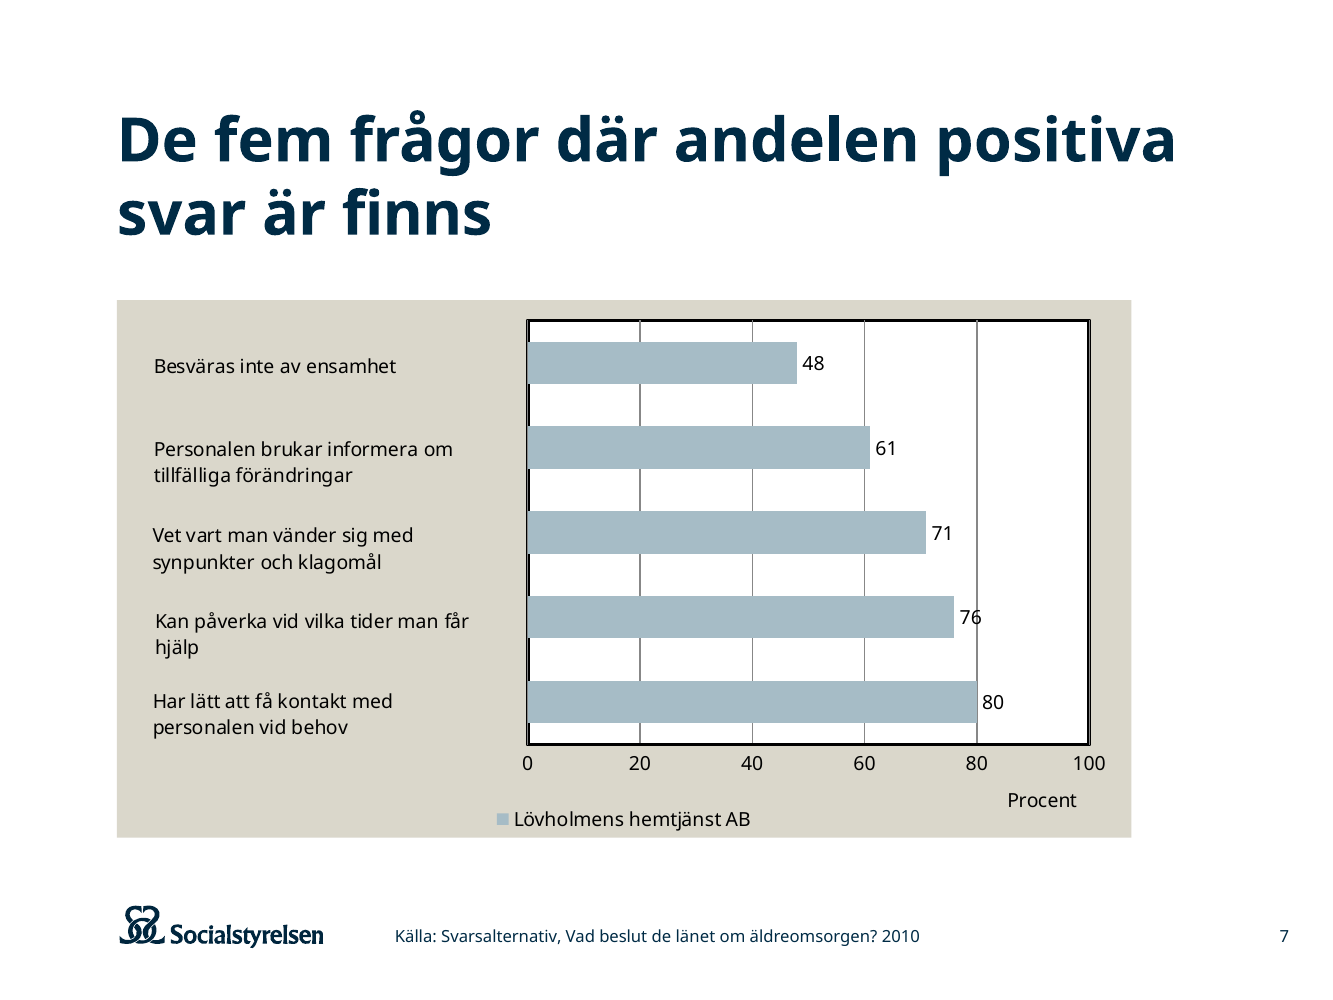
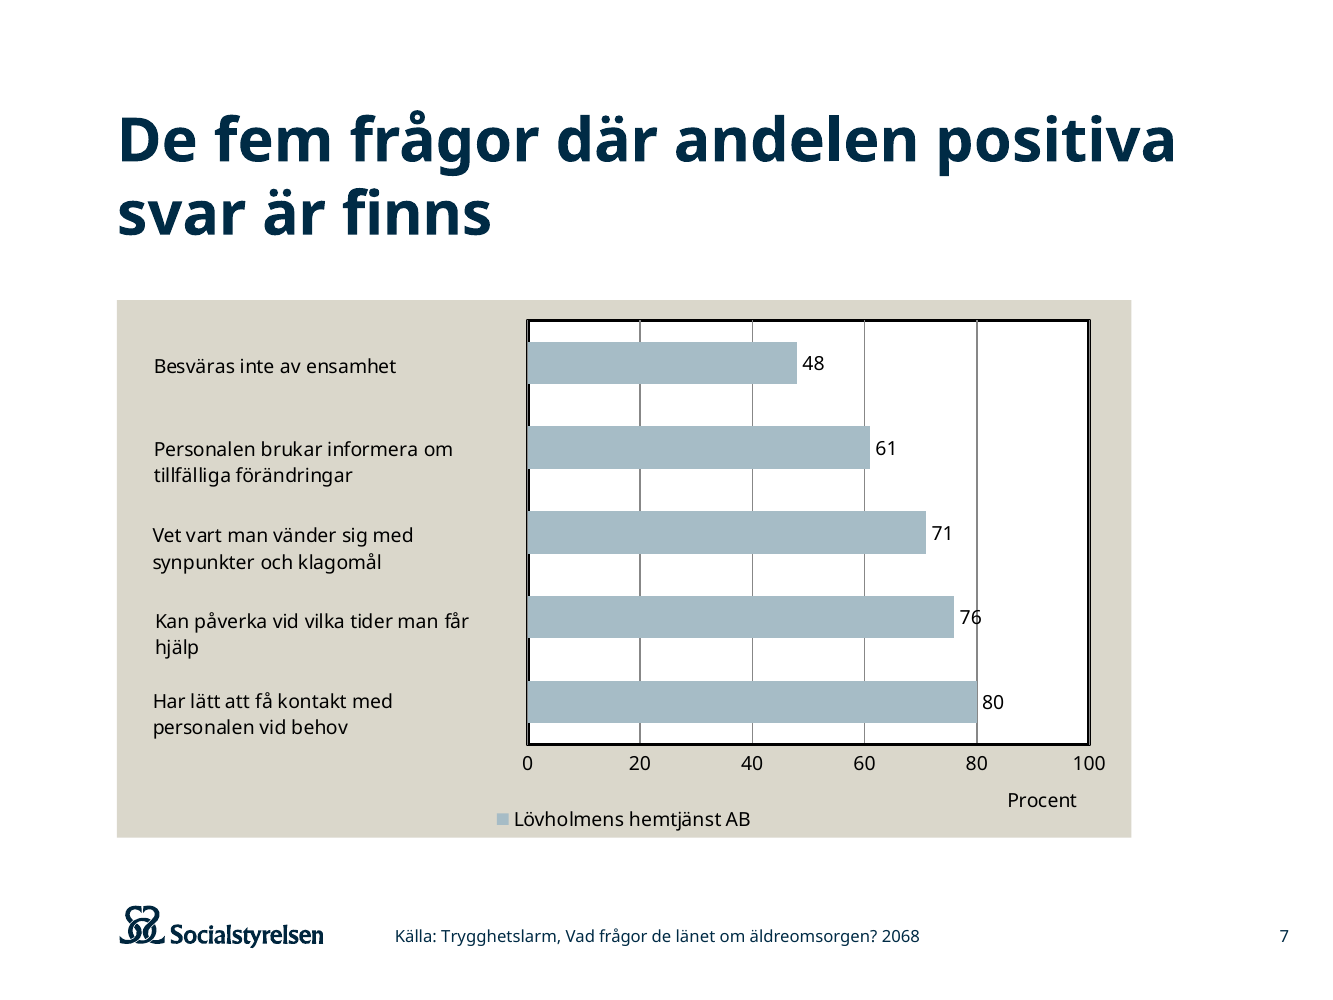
Svarsalternativ: Svarsalternativ -> Trygghetslarm (501, 937)
Vad beslut: beslut -> frågor (623, 937)
2010: 2010 -> 2068 (901, 937)
